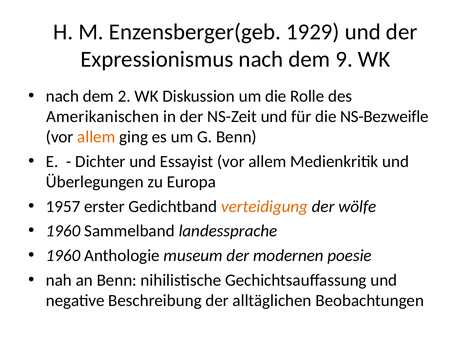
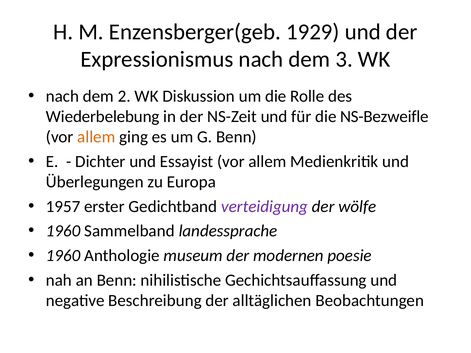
9: 9 -> 3 (344, 59)
Amerikanischen: Amerikanischen -> Wiederbelebung (103, 117)
verteidigung colour: orange -> purple (265, 207)
